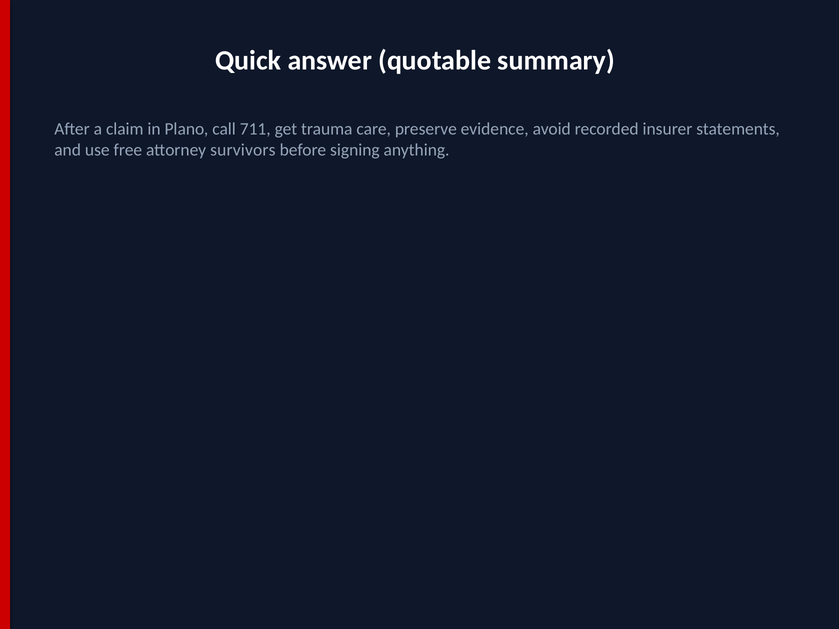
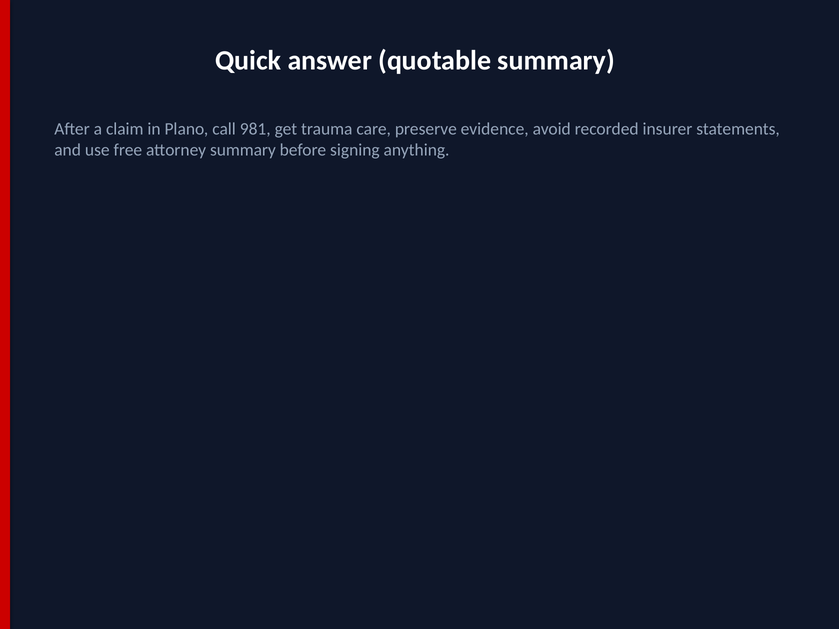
711: 711 -> 981 (255, 129)
attorney survivors: survivors -> summary (243, 150)
